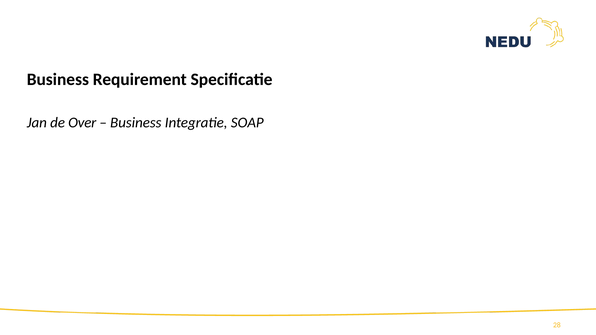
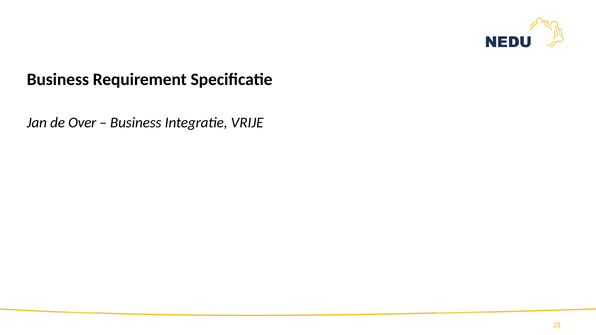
SOAP: SOAP -> VRIJE (247, 123)
